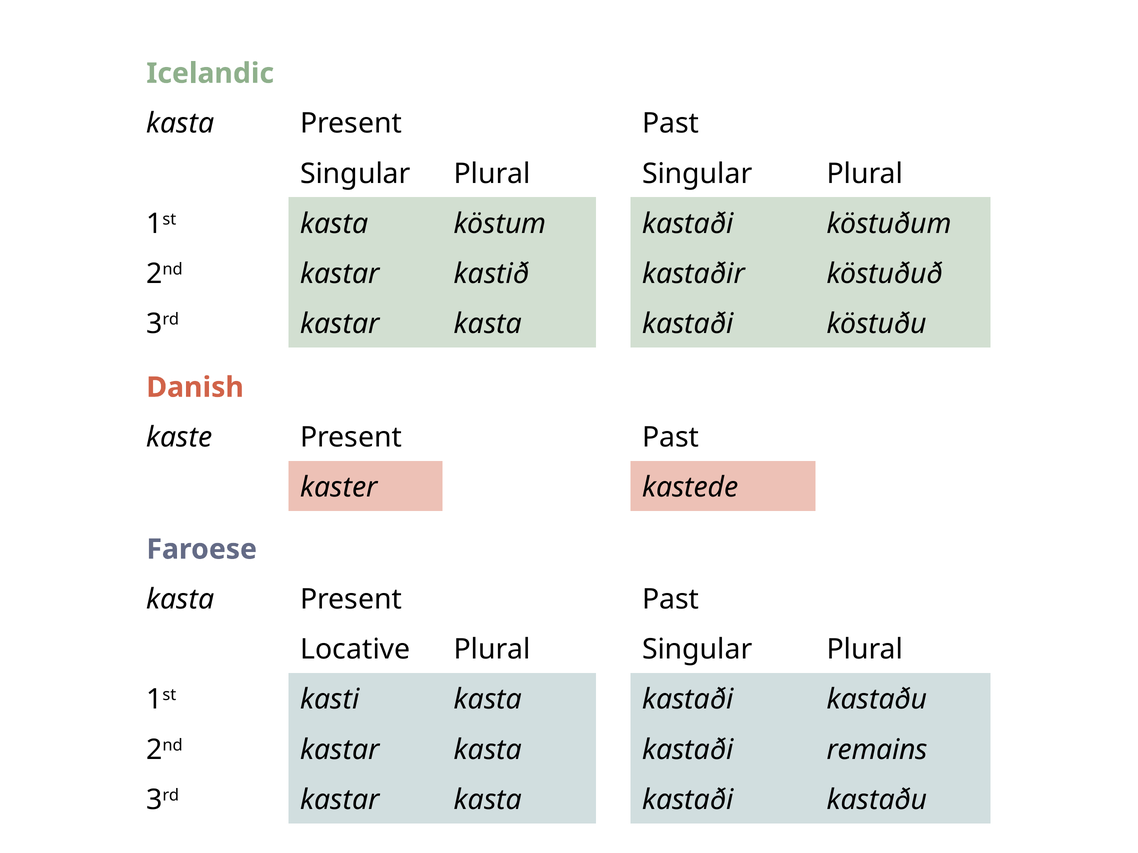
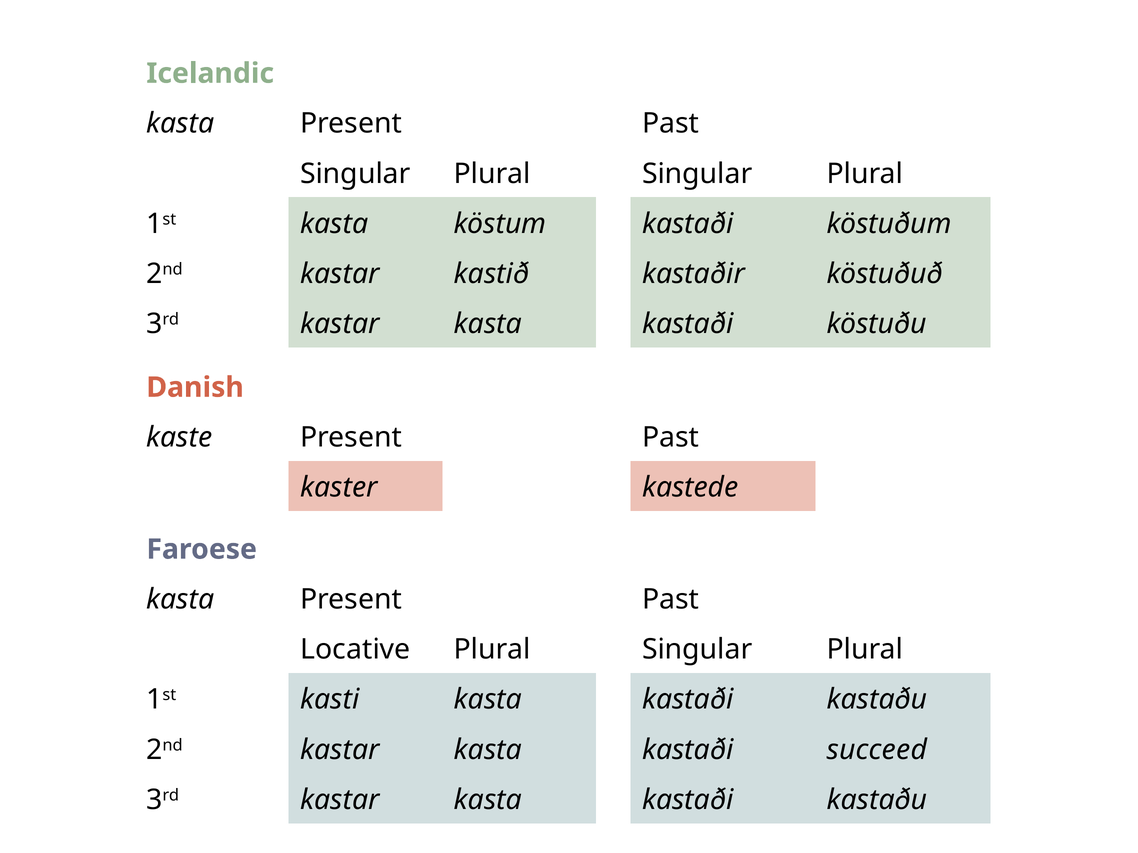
remains: remains -> succeed (877, 750)
